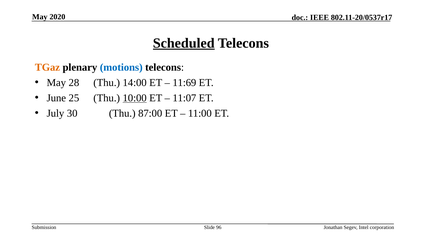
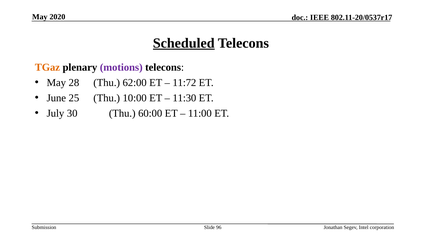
motions colour: blue -> purple (121, 68)
14:00: 14:00 -> 62:00 (135, 83)
11:69: 11:69 -> 11:72 (184, 83)
10:00 underline: present -> none (135, 98)
11:07: 11:07 -> 11:30 (184, 98)
87:00: 87:00 -> 60:00 (150, 113)
